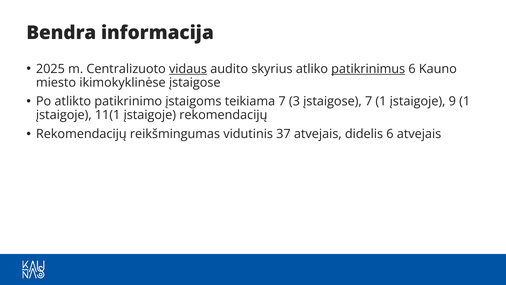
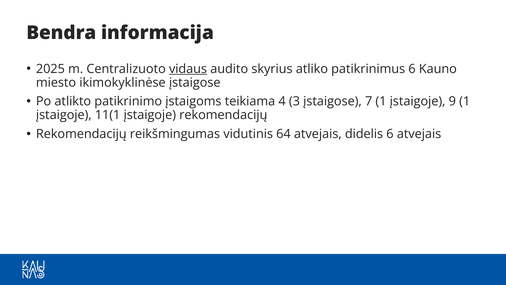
patikrinimus underline: present -> none (368, 69)
teikiama 7: 7 -> 4 (282, 101)
37: 37 -> 64 (283, 134)
